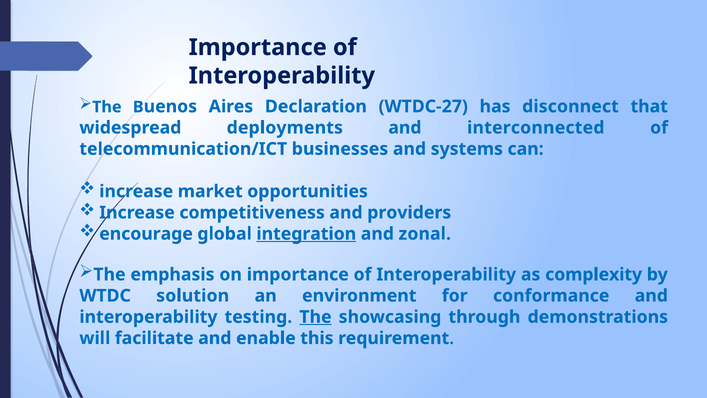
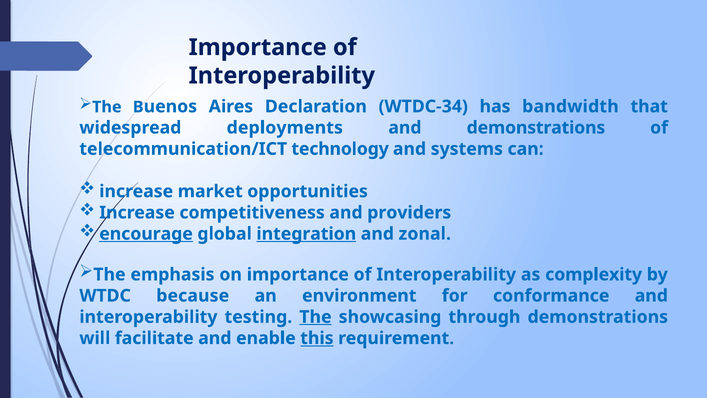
WTDC-27: WTDC-27 -> WTDC-34 (423, 106)
disconnect: disconnect -> bandwidth (570, 106)
and interconnected: interconnected -> demonstrations (536, 128)
businesses: businesses -> technology (340, 149)
encourage underline: none -> present (146, 234)
solution: solution -> because (193, 296)
this underline: none -> present (317, 338)
